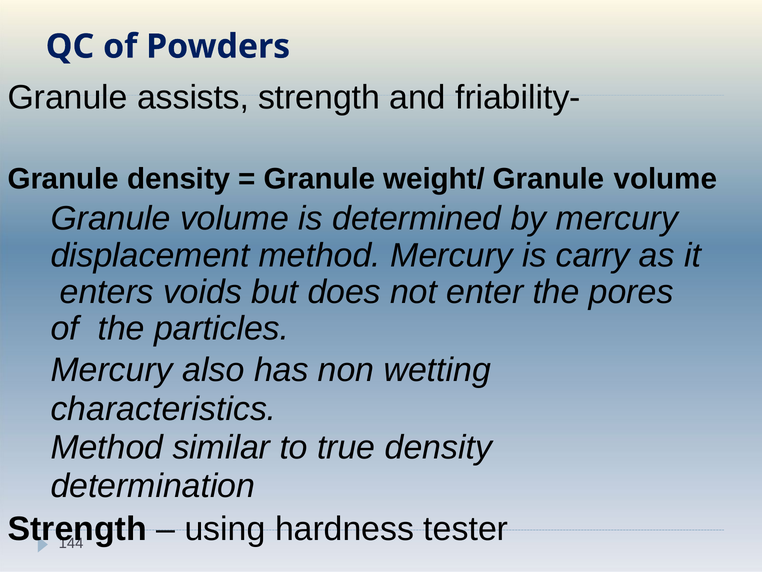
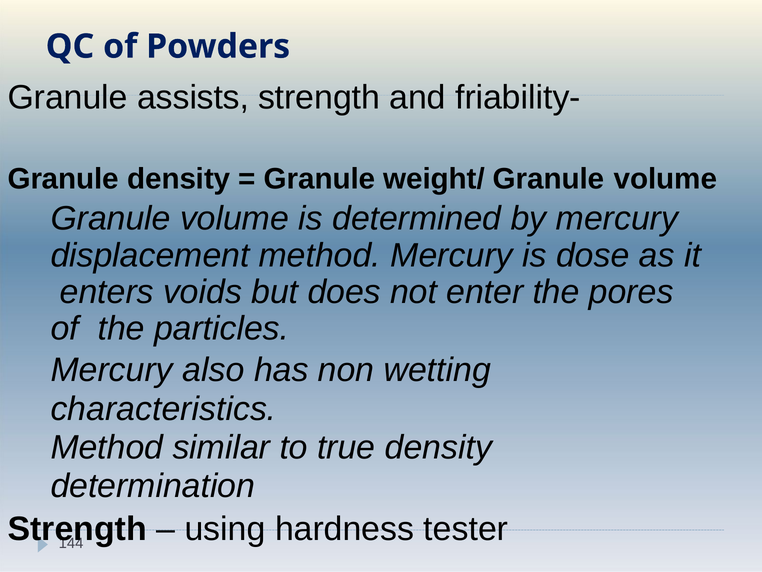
carry: carry -> dose (593, 255)
